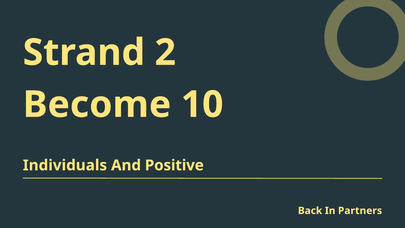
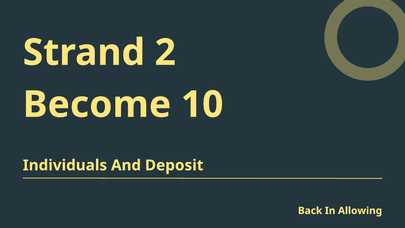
Positive: Positive -> Deposit (174, 165)
Partners: Partners -> Allowing (360, 211)
